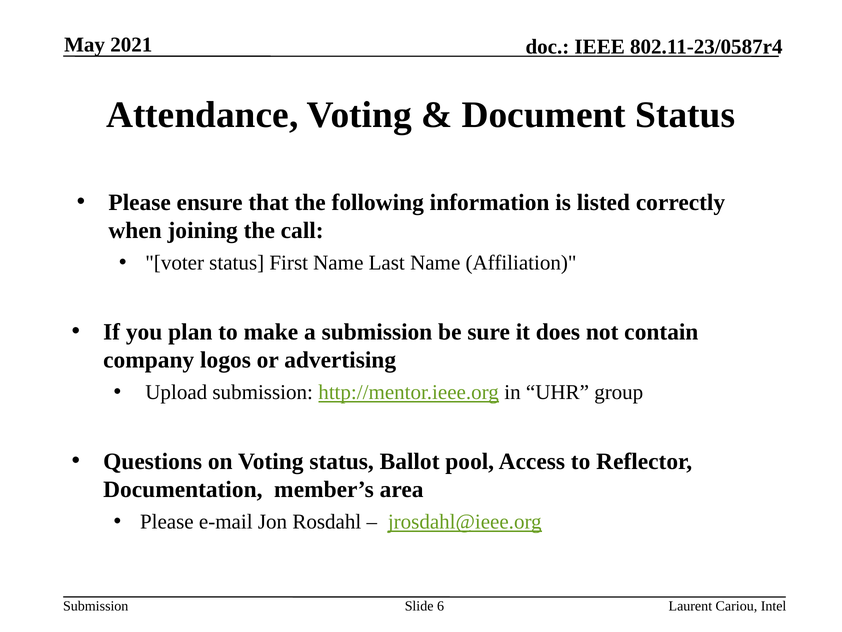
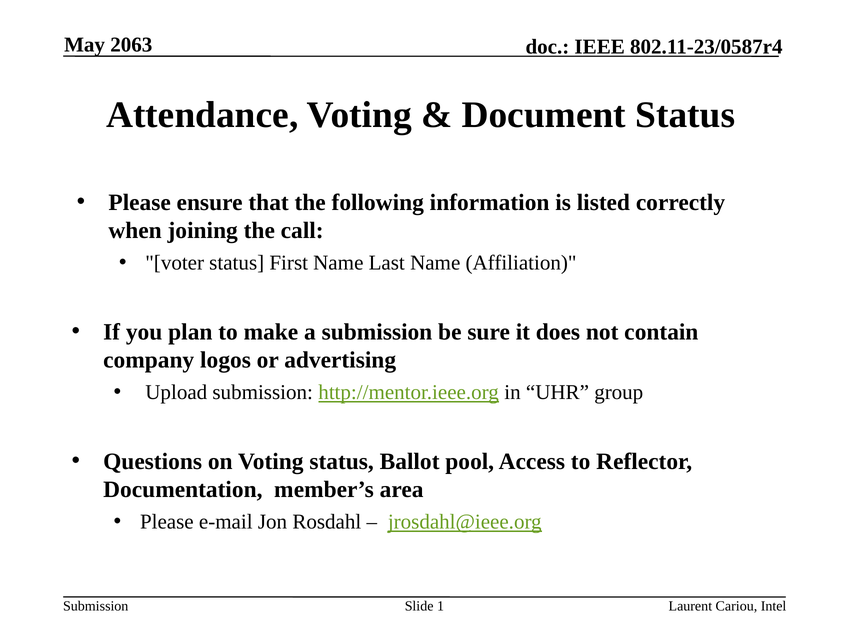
2021: 2021 -> 2063 (131, 45)
6: 6 -> 1 (441, 606)
